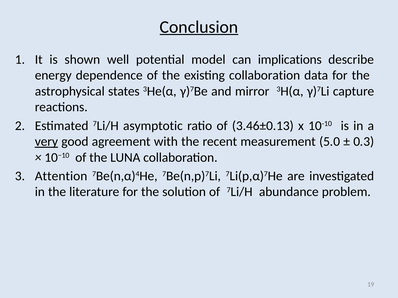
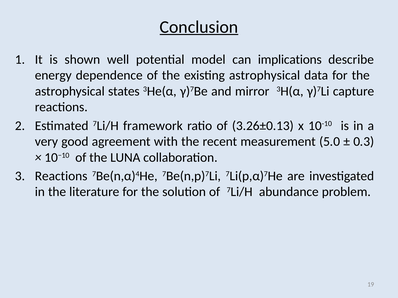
existing collaboration: collaboration -> astrophysical (265, 75)
asymptotic: asymptotic -> framework (153, 126)
3.46±0.13: 3.46±0.13 -> 3.26±0.13 (263, 126)
very underline: present -> none (46, 142)
Attention: Attention -> Reactions (61, 176)
